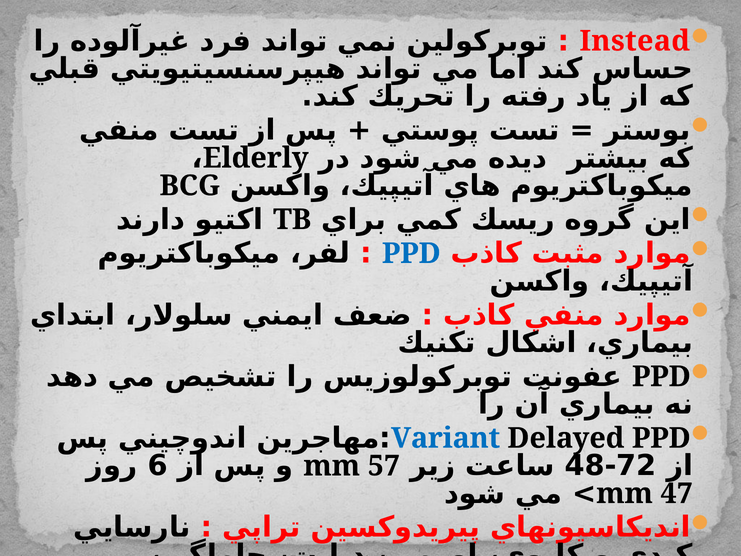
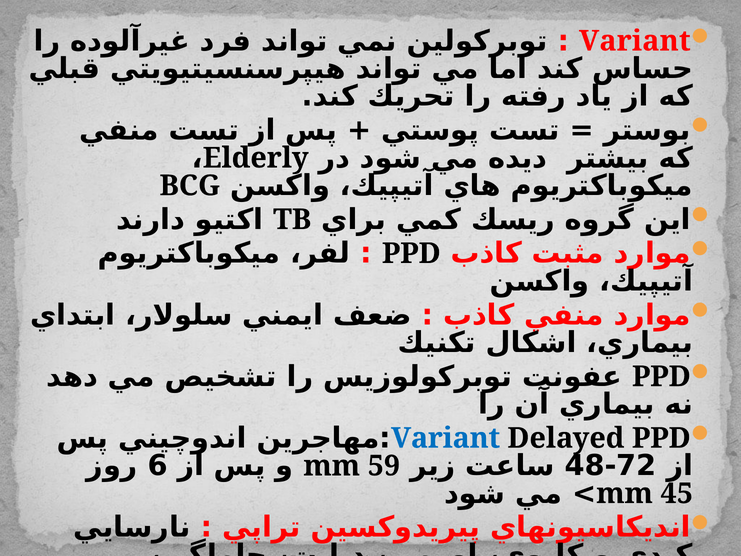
Instead: Instead -> Variant (635, 41)
PPD colour: blue -> black (411, 253)
57: 57 -> 59 (384, 466)
47: 47 -> 45 (677, 493)
